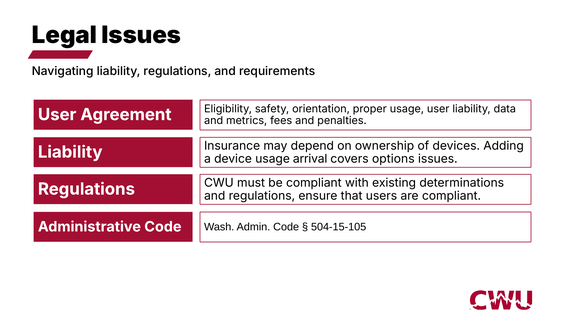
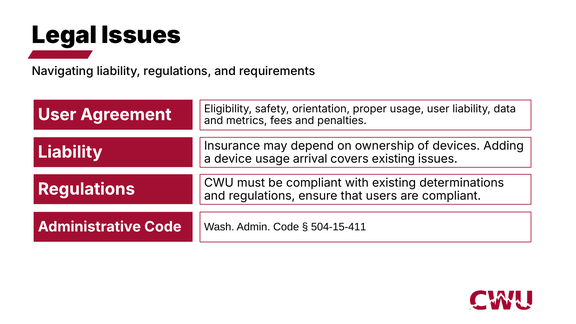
covers options: options -> existing (393, 159)
504-15-105: 504-15-105 -> 504-15-411 (339, 227)
